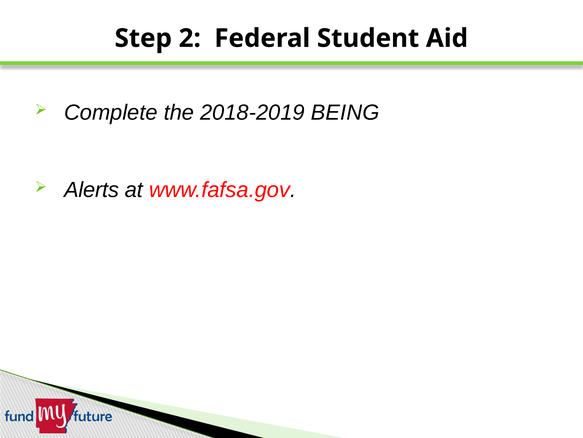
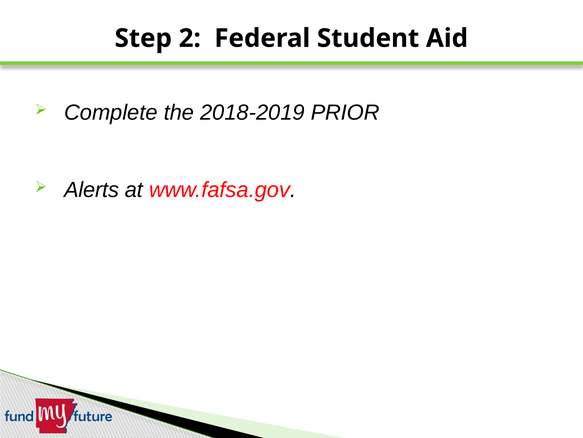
BEING: BEING -> PRIOR (345, 113)
